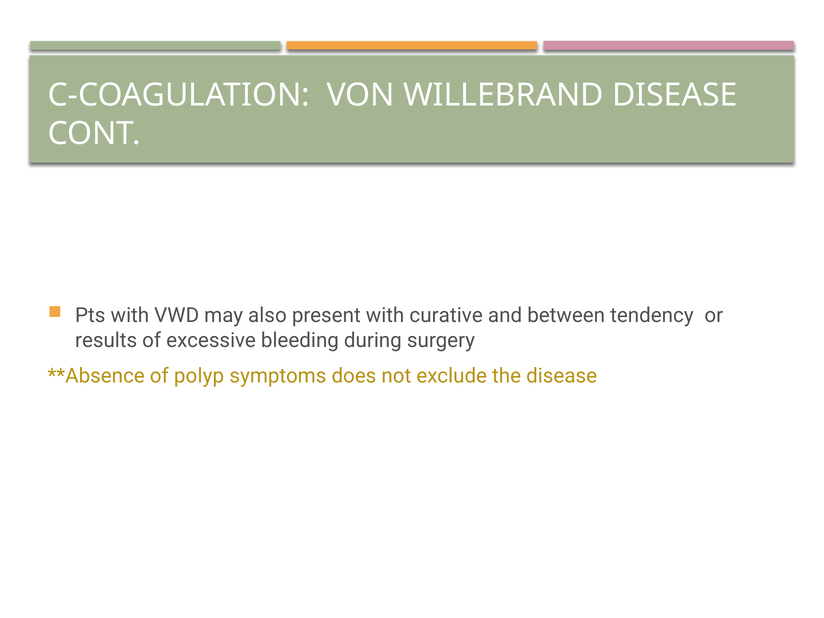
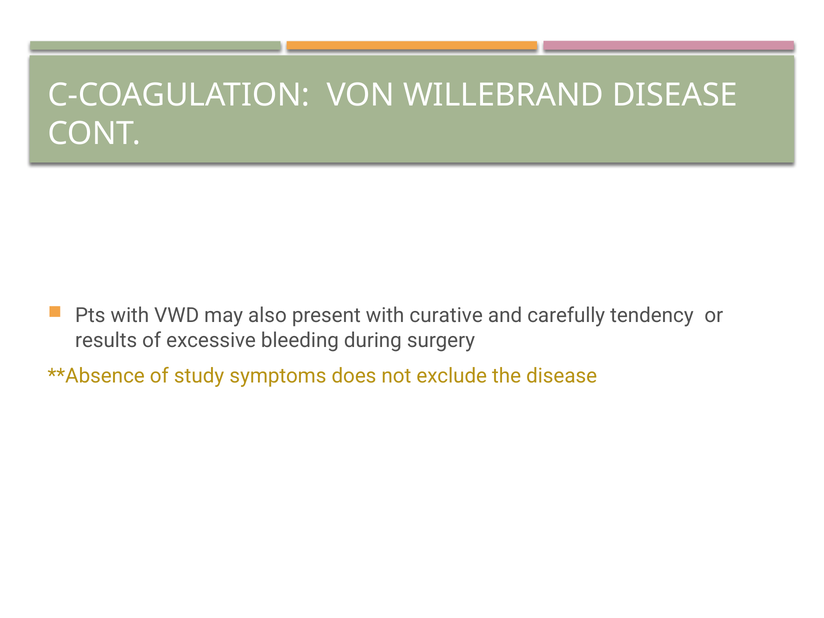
between: between -> carefully (566, 316)
polyp: polyp -> study (199, 376)
